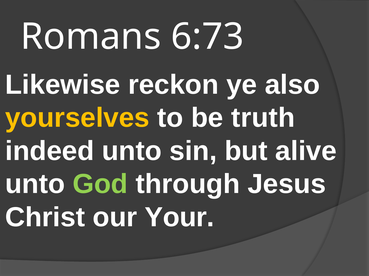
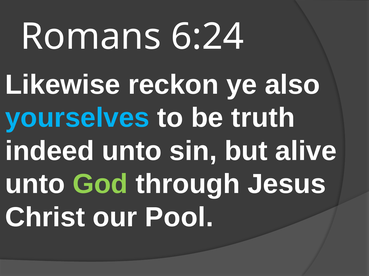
6:73: 6:73 -> 6:24 (207, 37)
yourselves colour: yellow -> light blue (77, 118)
Your: Your -> Pool (179, 218)
